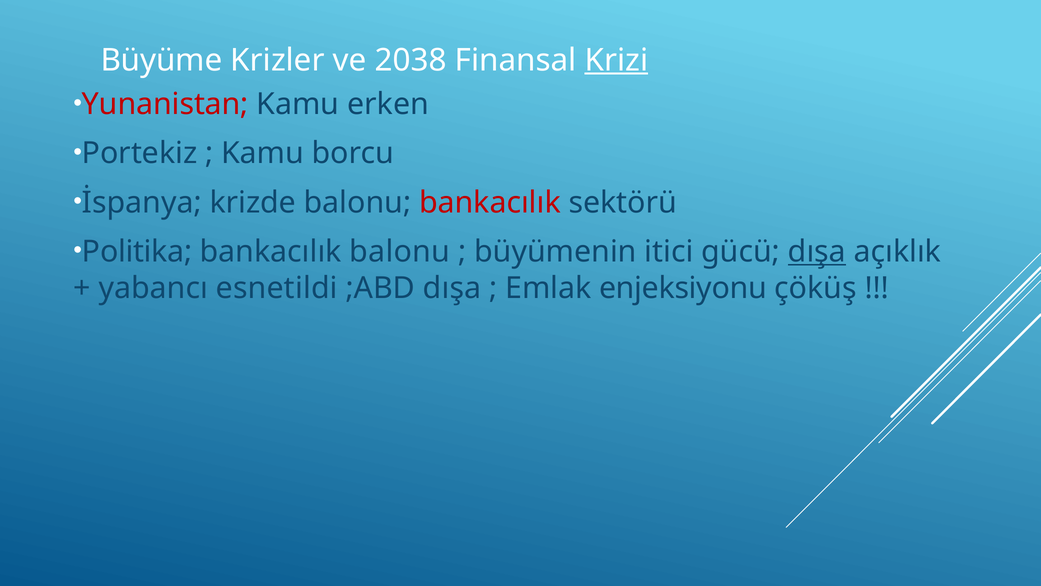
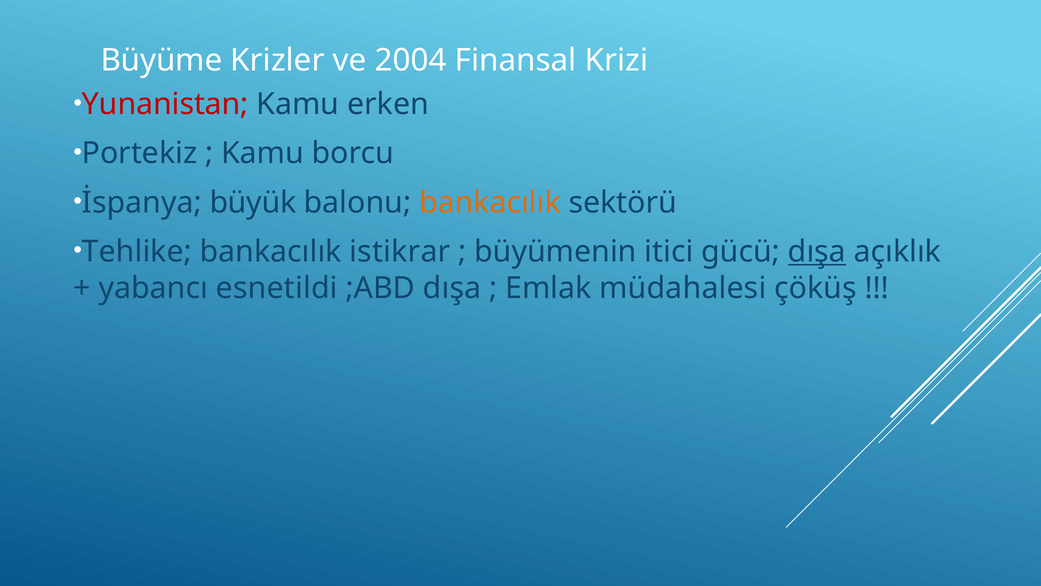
2038: 2038 -> 2004 (411, 60)
Krizi underline: present -> none (616, 60)
krizde: krizde -> büyük (253, 202)
bankacılık colour: red -> orange (490, 202)
Politika: Politika -> Tehlike (137, 251)
bankacılık balonu: balonu -> istikrar (400, 251)
enjeksiyonu: enjeksiyonu -> müdahalesi (683, 288)
